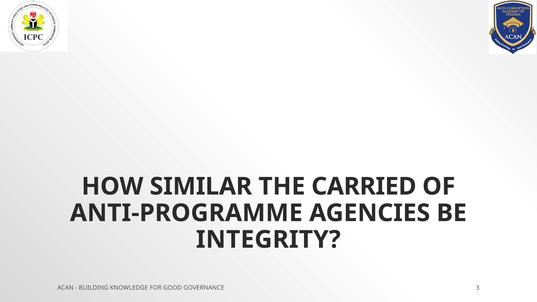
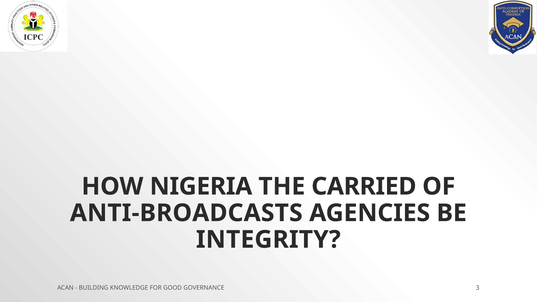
SIMILAR: SIMILAR -> NIGERIA (201, 187)
ANTI-PROGRAMME: ANTI-PROGRAMME -> ANTI-BROADCASTS (186, 213)
